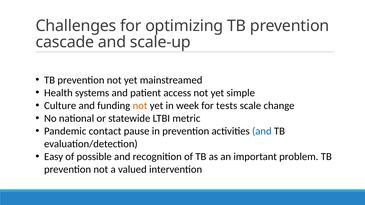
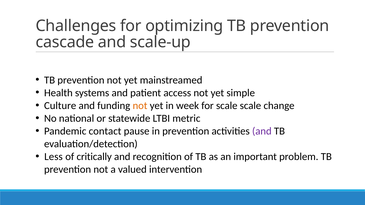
for tests: tests -> scale (227, 106)
and colour: blue -> purple (262, 131)
Easy: Easy -> Less (53, 157)
possible: possible -> critically (94, 157)
